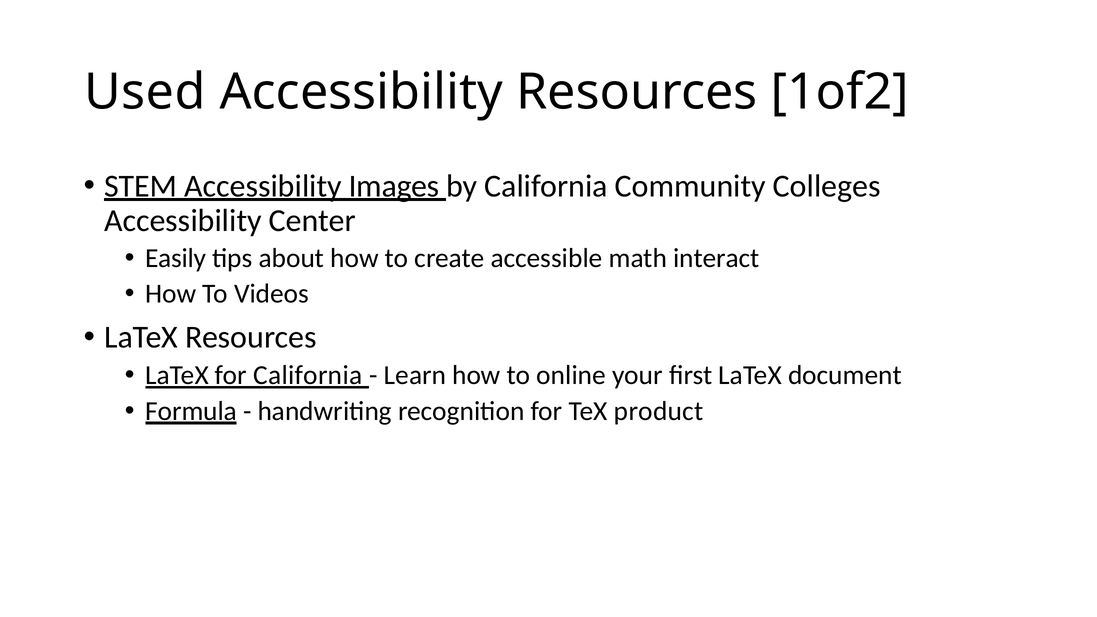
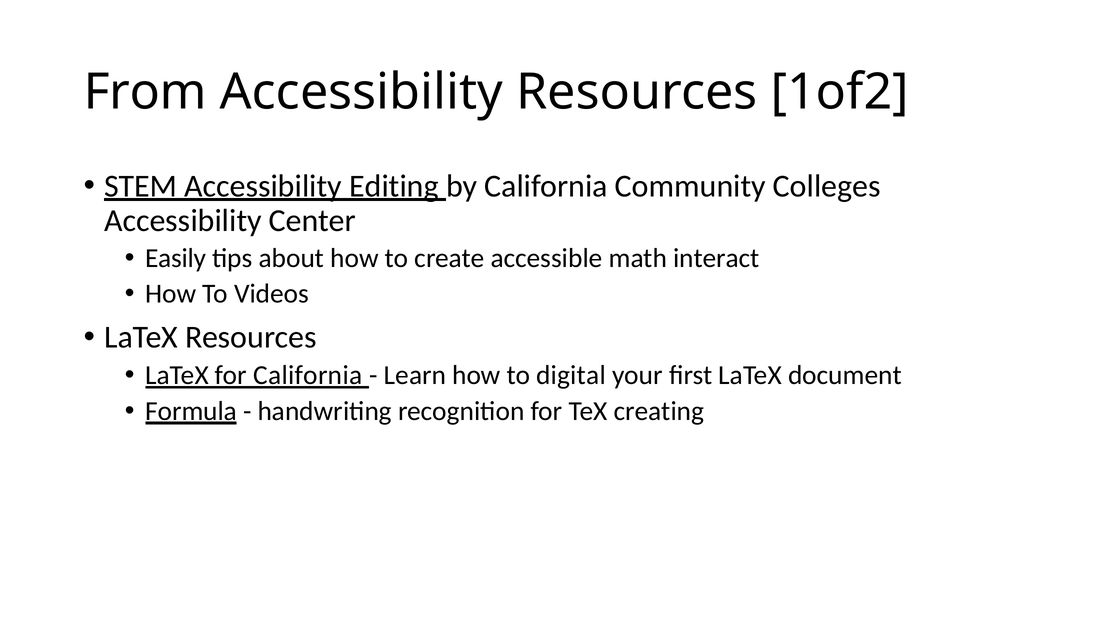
Used: Used -> From (145, 92)
Images: Images -> Editing (394, 186)
online: online -> digital (571, 375)
product: product -> creating (659, 411)
